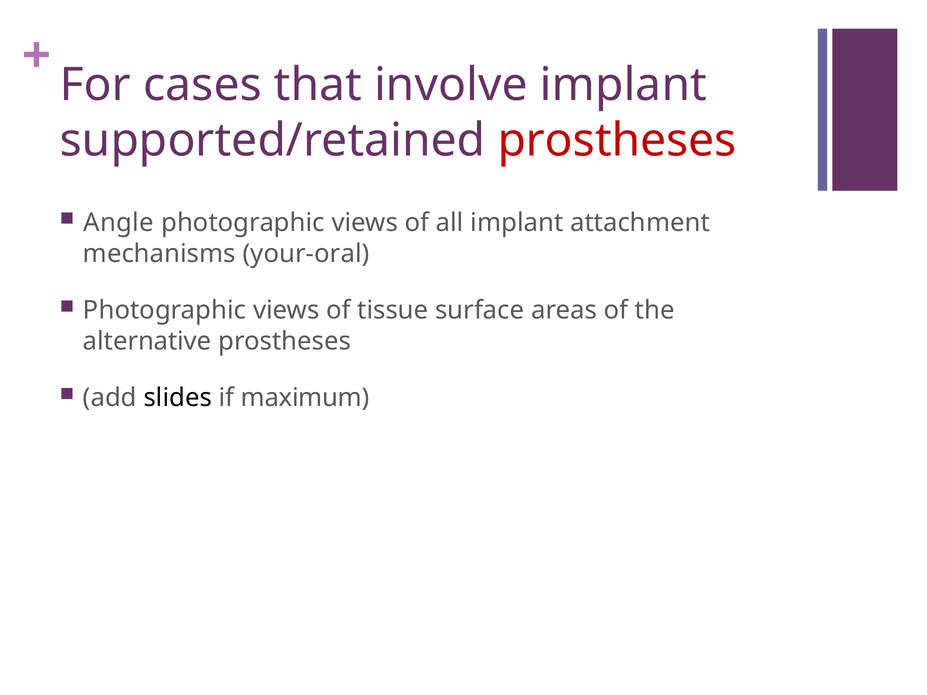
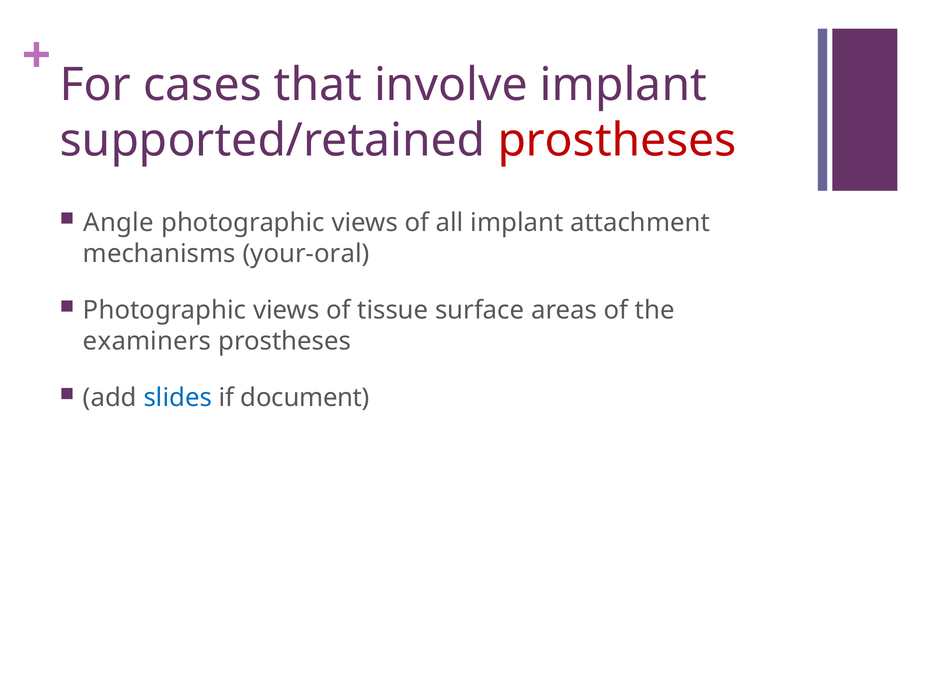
alternative: alternative -> examiners (147, 341)
slides colour: black -> blue (178, 398)
maximum: maximum -> document (305, 398)
